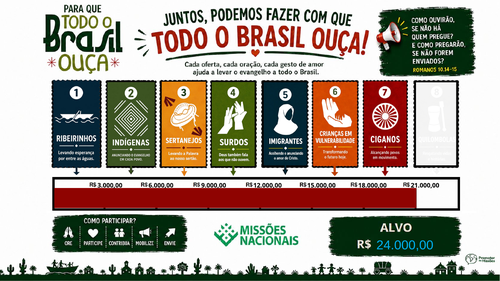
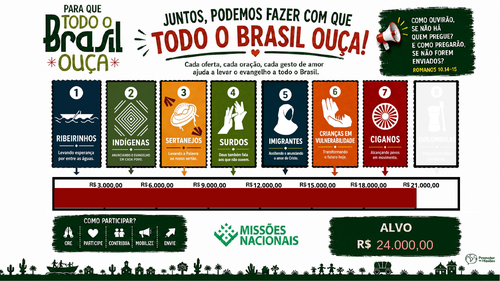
24.000,00 colour: light blue -> pink (405, 246)
